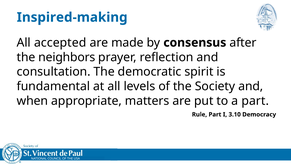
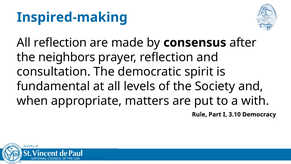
All accepted: accepted -> reflection (60, 43)
a part: part -> with (255, 101)
